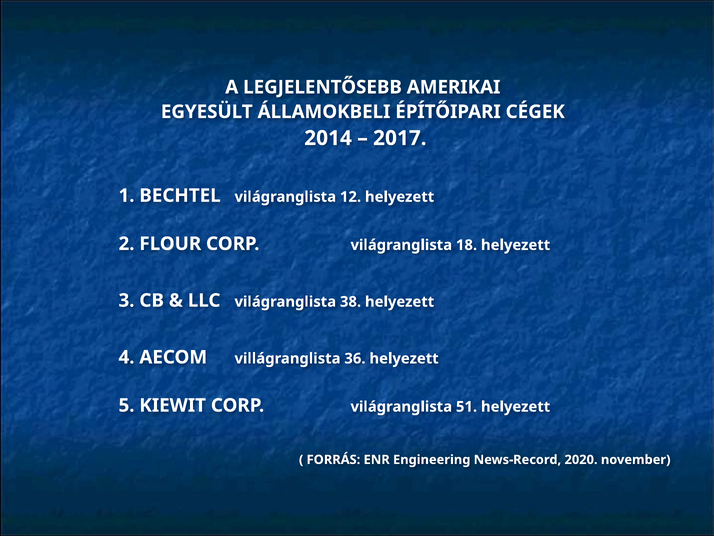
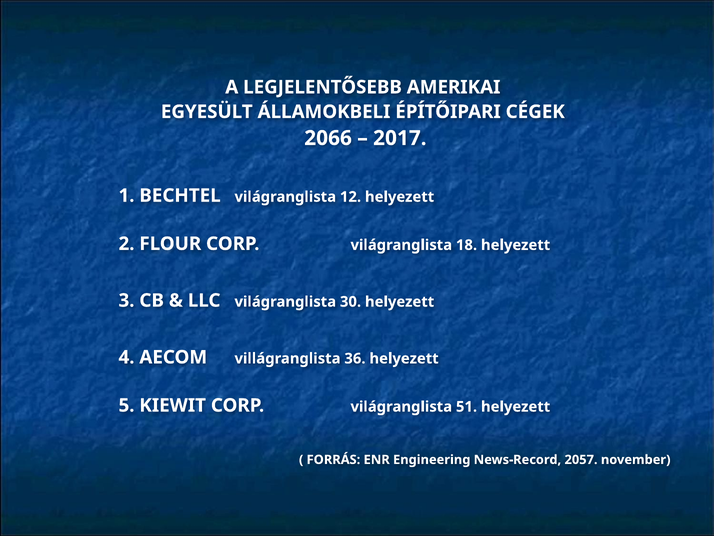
2014: 2014 -> 2066 (328, 138)
38: 38 -> 30 (351, 302)
2020: 2020 -> 2057 (581, 459)
